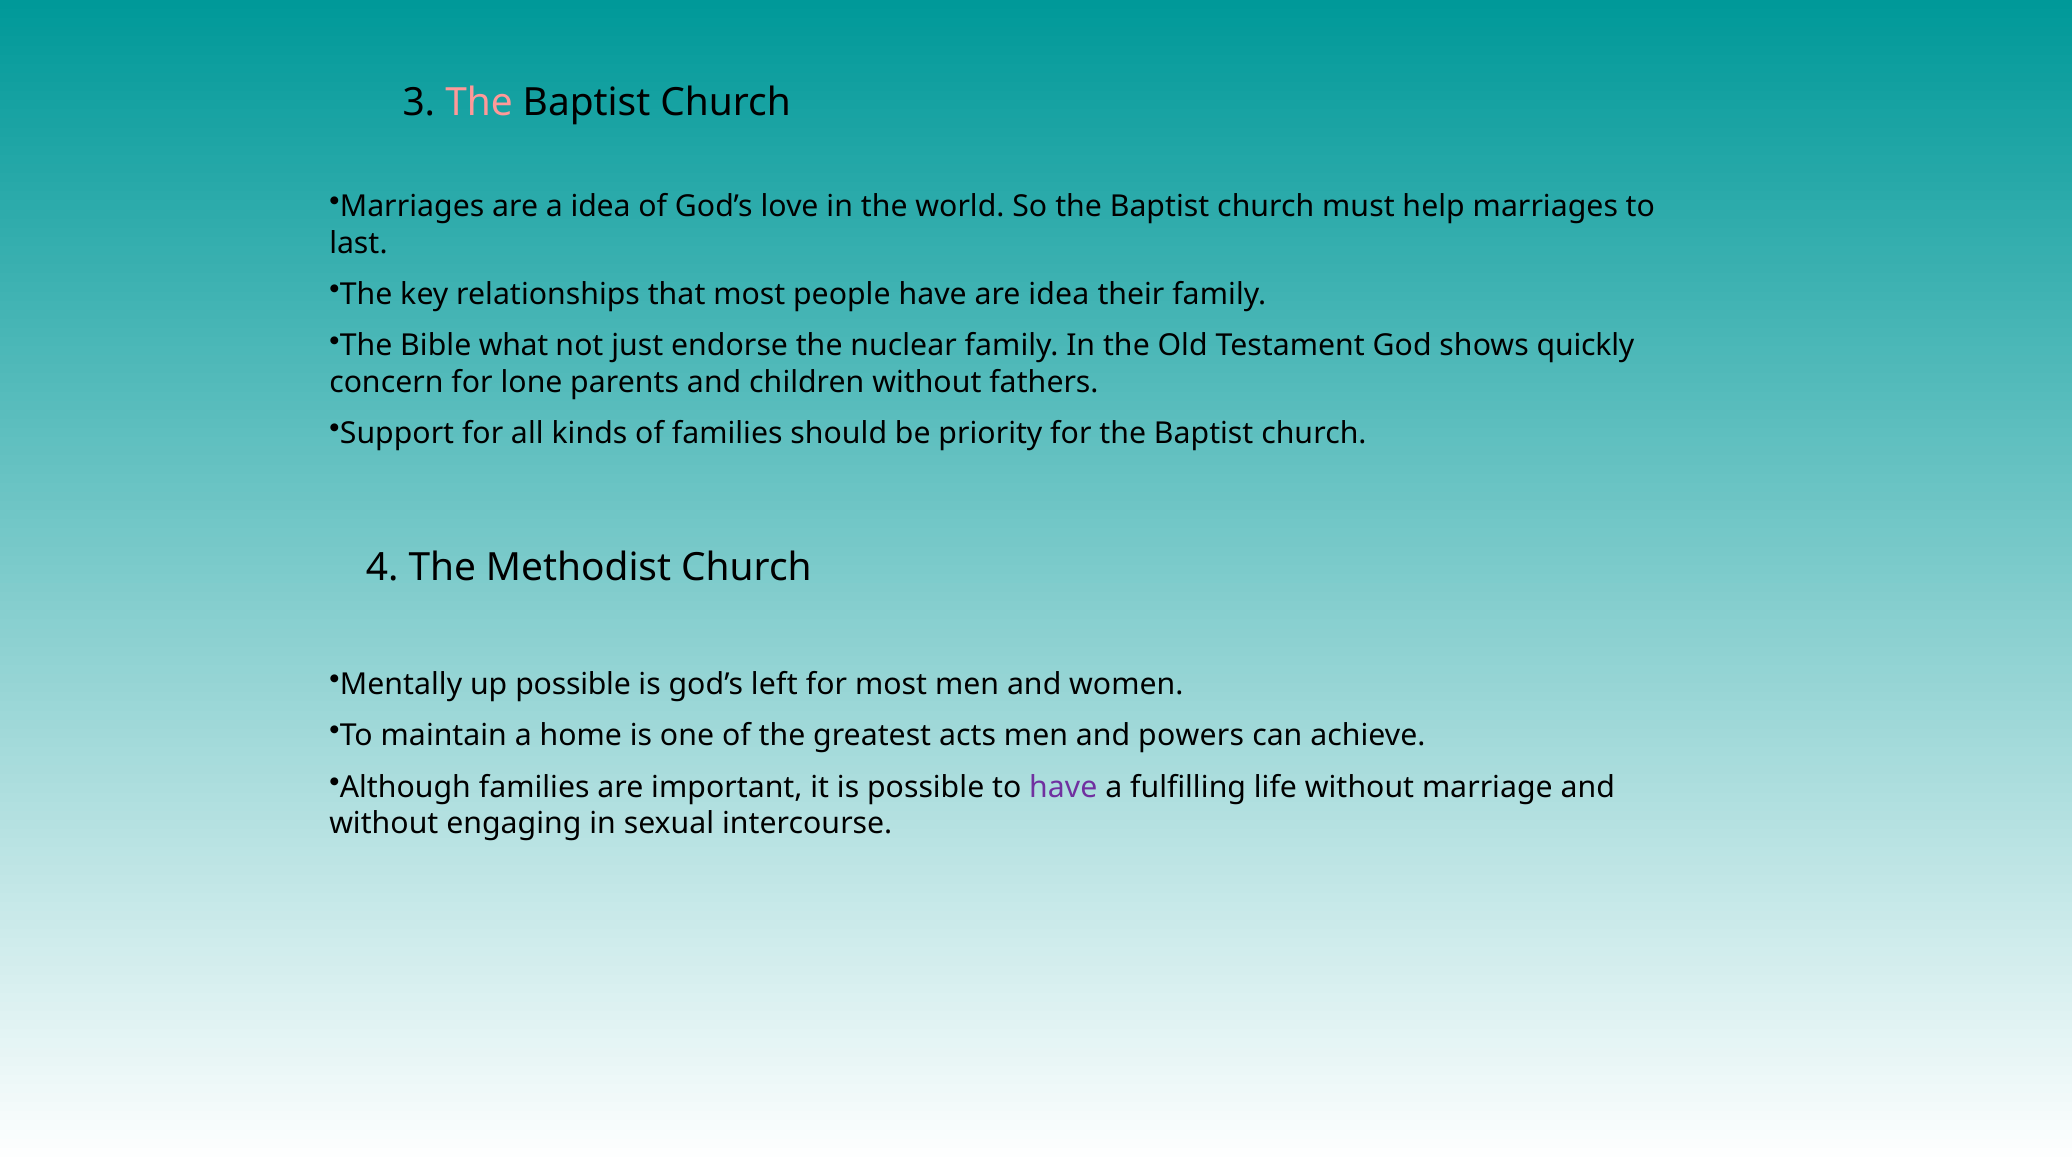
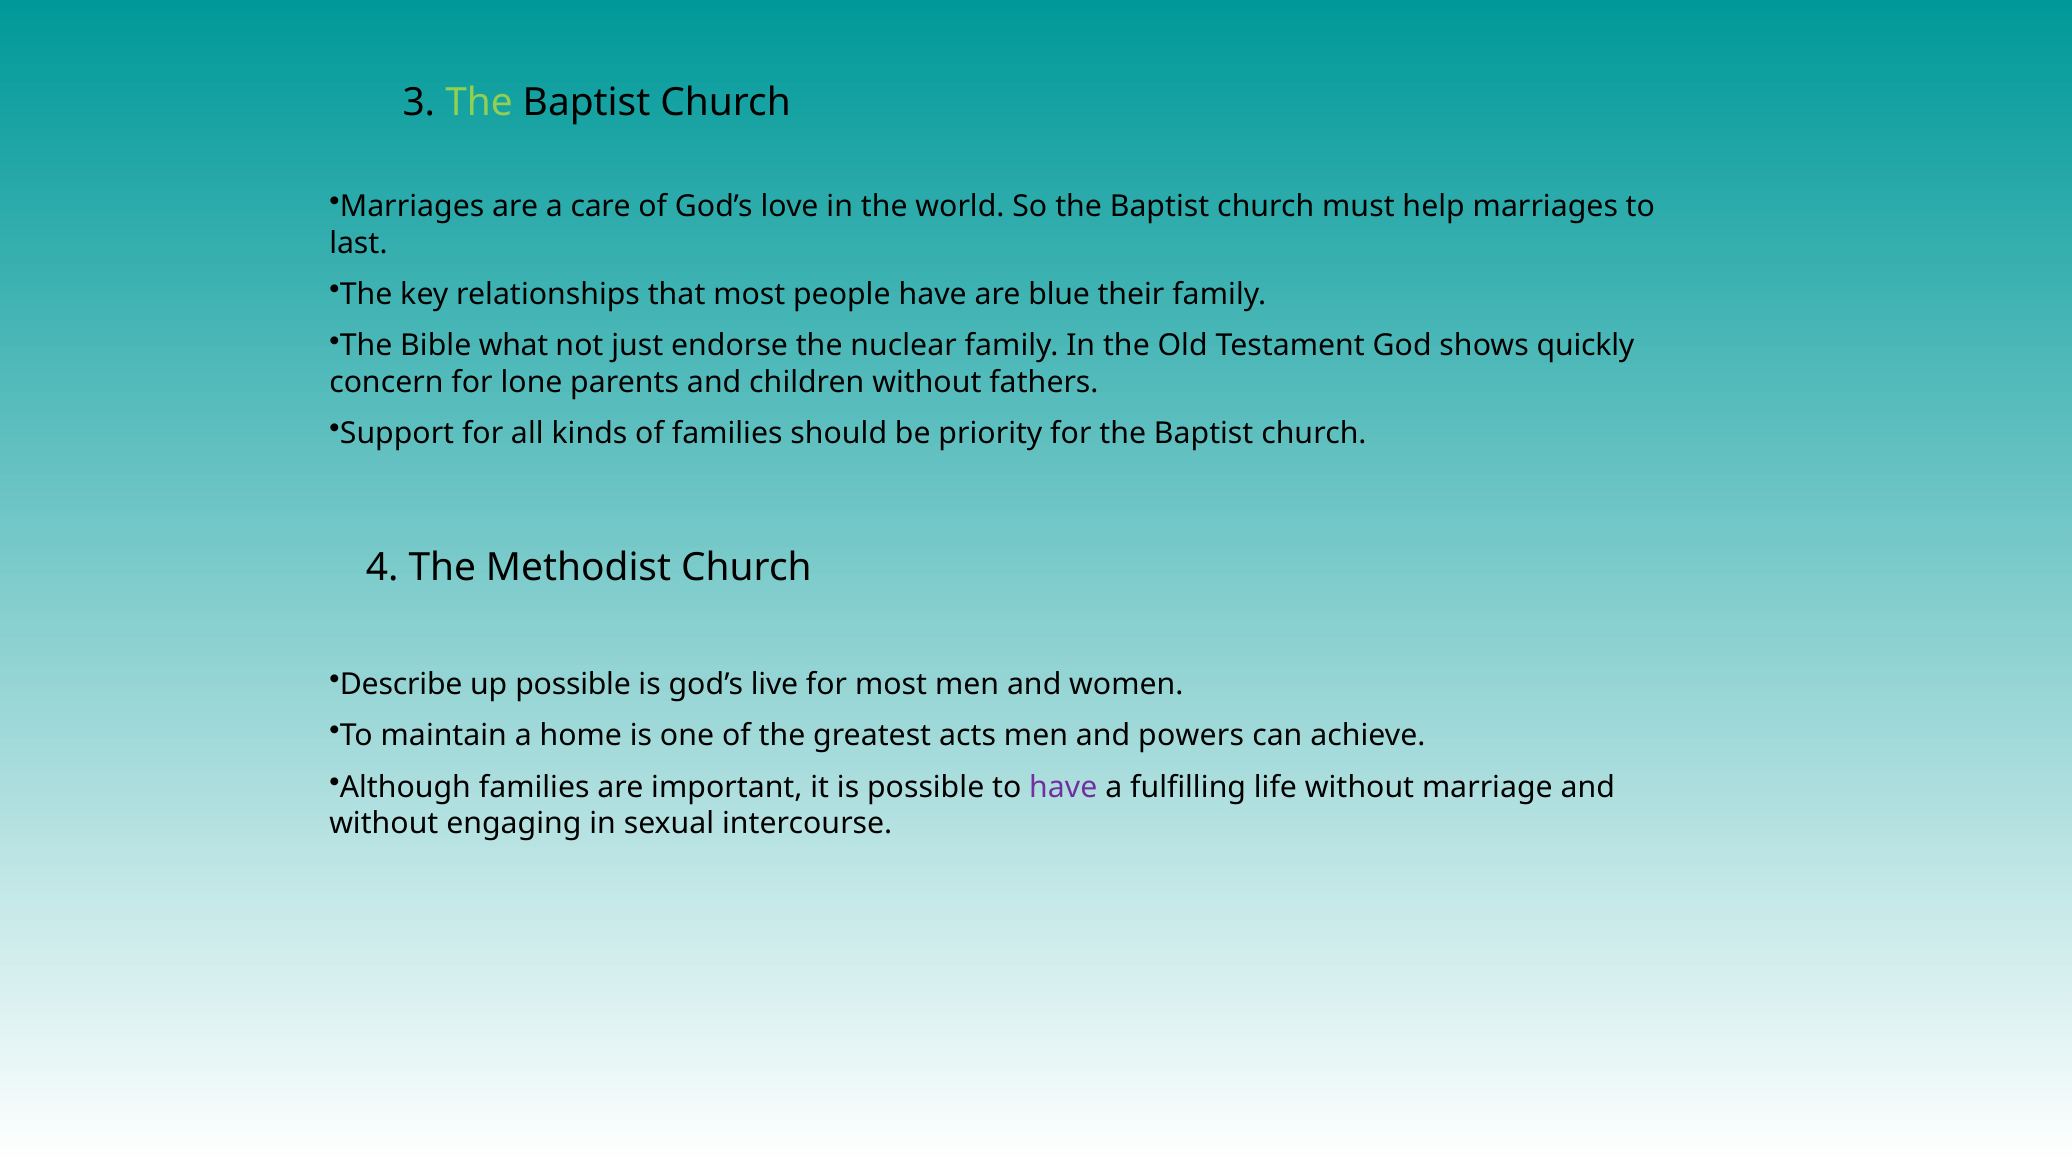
The colour: pink -> light green (479, 102)
a idea: idea -> care (601, 207)
are idea: idea -> blue (1059, 294)
Mentally: Mentally -> Describe (401, 684)
left: left -> live (775, 684)
